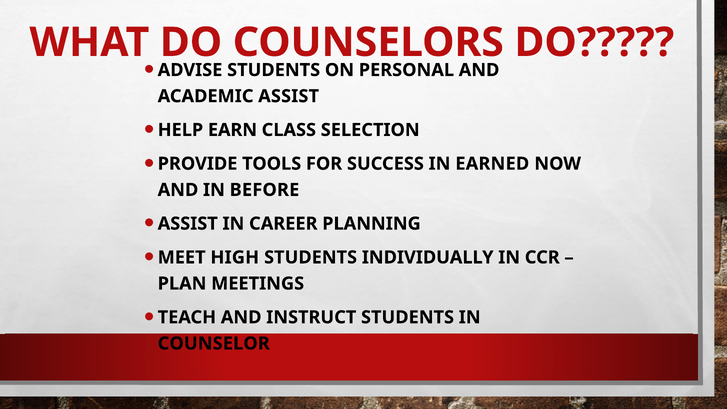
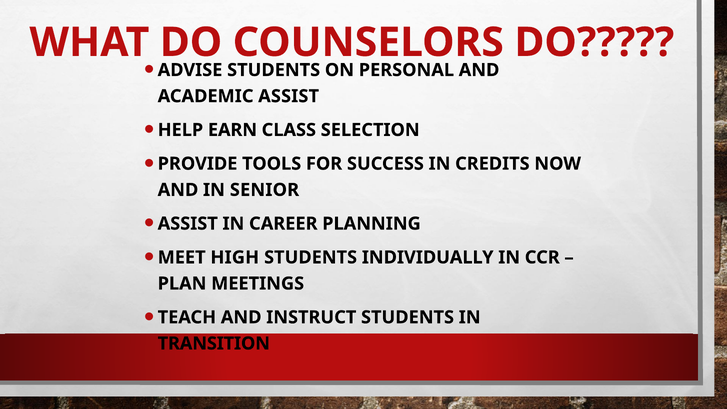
EARNED: EARNED -> CREDITS (492, 164)
BEFORE: BEFORE -> SENIOR (264, 190)
COUNSELOR: COUNSELOR -> TRANSITION (214, 343)
